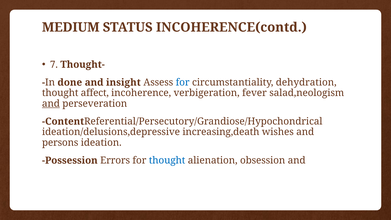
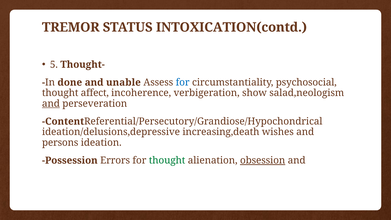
MEDIUM: MEDIUM -> TREMOR (71, 27)
INCOHERENCE(contd: INCOHERENCE(contd -> INTOXICATION(contd (231, 27)
7: 7 -> 5 (54, 65)
insight: insight -> unable (123, 82)
dehydration: dehydration -> psychosocial (306, 82)
fever: fever -> show (254, 93)
thought colour: blue -> green (167, 160)
obsession underline: none -> present (263, 160)
